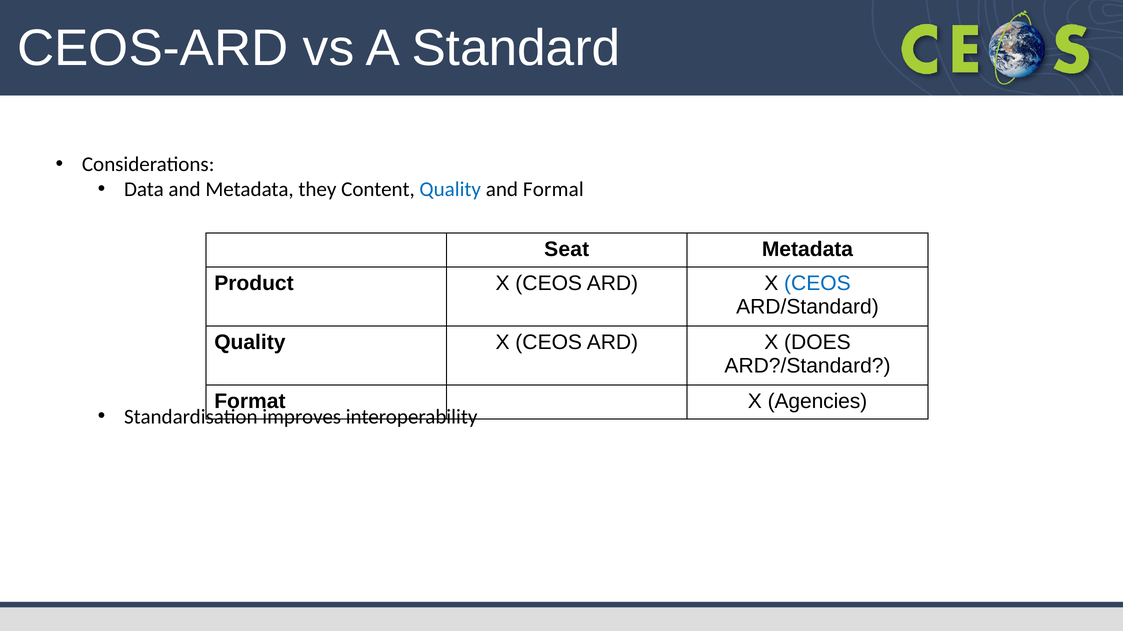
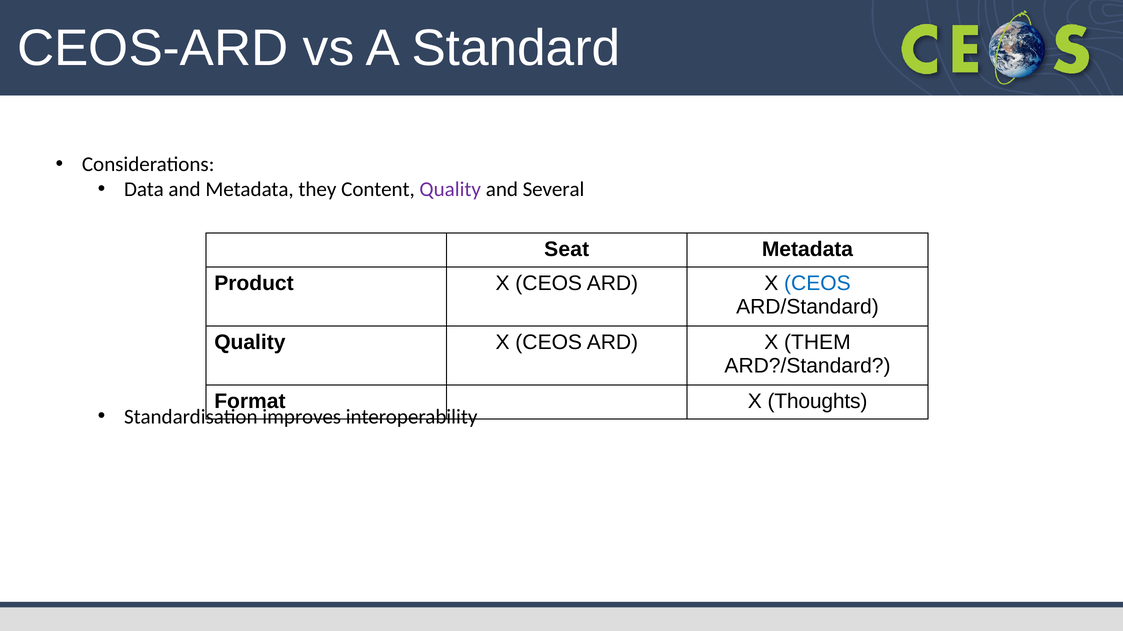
Quality colour: blue -> purple (450, 190)
Formal: Formal -> Several (554, 190)
DOES: DOES -> THEM (817, 343)
Agencies: Agencies -> Thoughts (817, 402)
